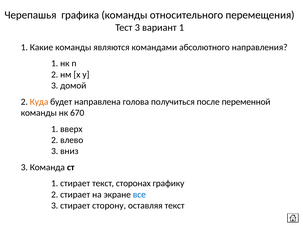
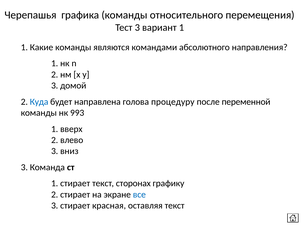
Куда colour: orange -> blue (39, 102)
получиться: получиться -> процедуру (173, 102)
670: 670 -> 993 (77, 113)
сторону: сторону -> красная (109, 206)
